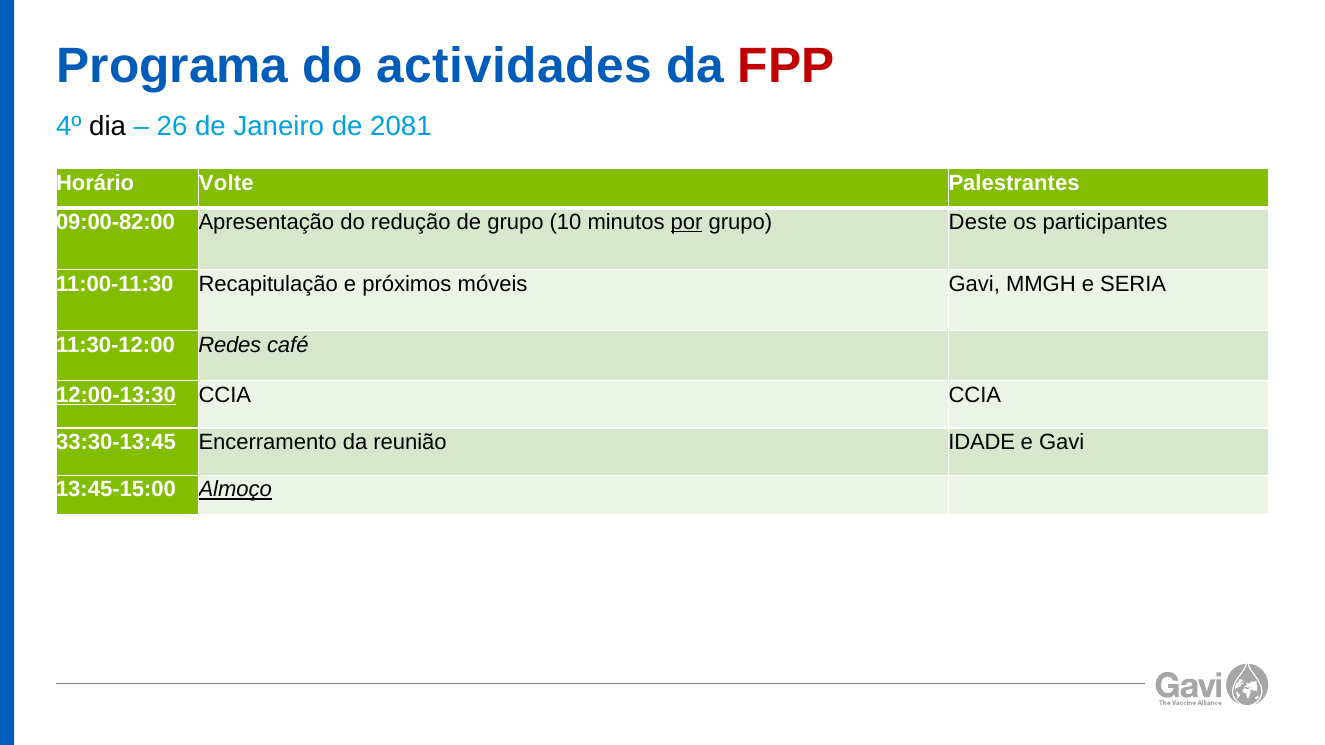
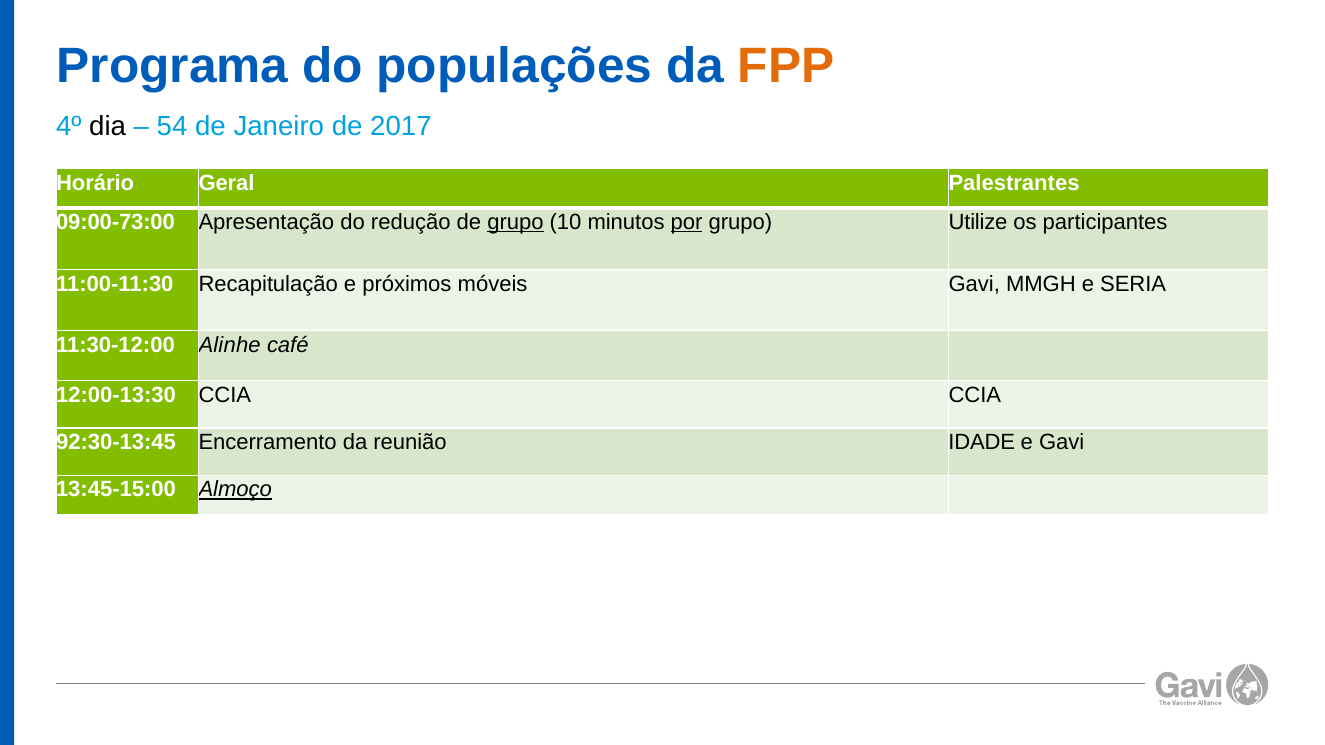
actividades: actividades -> populações (514, 67)
FPP colour: red -> orange (786, 67)
26: 26 -> 54 (172, 126)
2081: 2081 -> 2017 (401, 126)
Volte: Volte -> Geral (226, 183)
09:00-82:00: 09:00-82:00 -> 09:00-73:00 (115, 222)
grupo underline: none -> present (515, 222)
Deste: Deste -> Utilize (978, 222)
Redes: Redes -> Alinhe (230, 345)
12:00-13:30 underline: present -> none (116, 395)
33:30-13:45: 33:30-13:45 -> 92:30-13:45 (116, 442)
